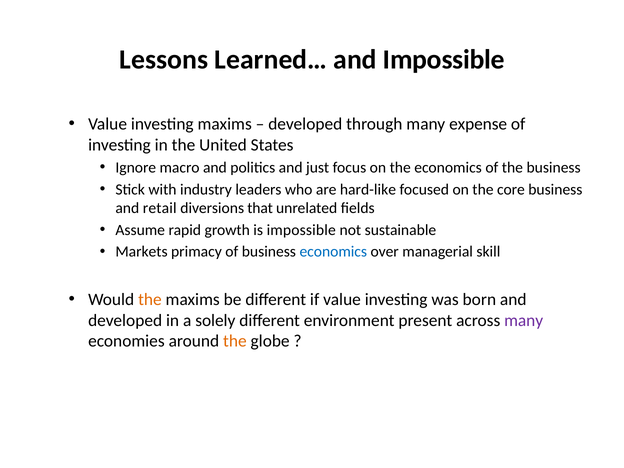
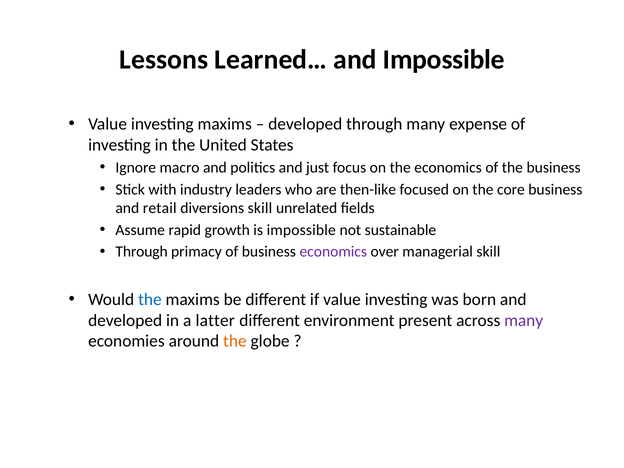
hard-like: hard-like -> then-like (368, 189)
diversions that: that -> skill (260, 208)
Markets: Markets -> Through (142, 252)
economics colour: blue -> purple (333, 252)
the colour: orange -> blue (150, 299)
solely: solely -> latter (215, 320)
